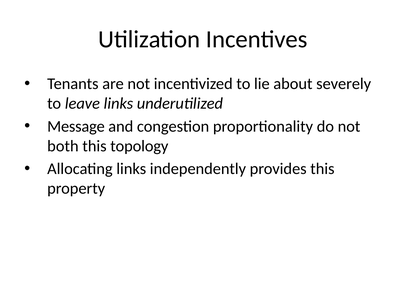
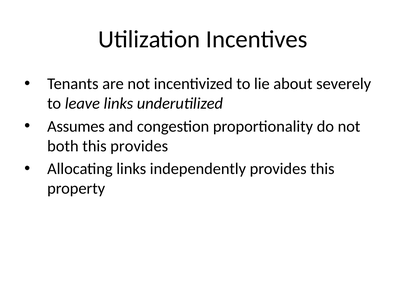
Message: Message -> Assumes (76, 127)
this topology: topology -> provides (139, 146)
